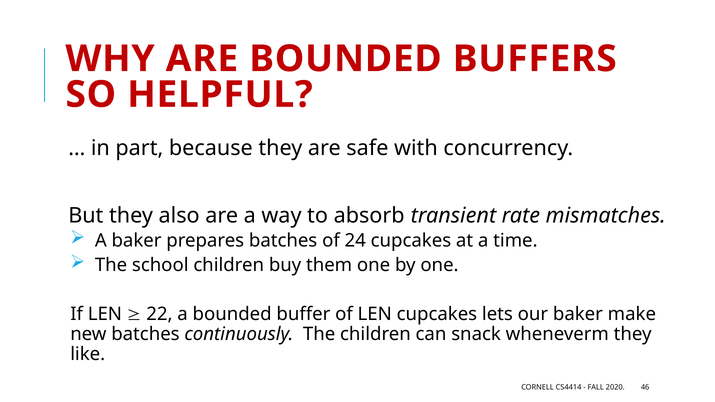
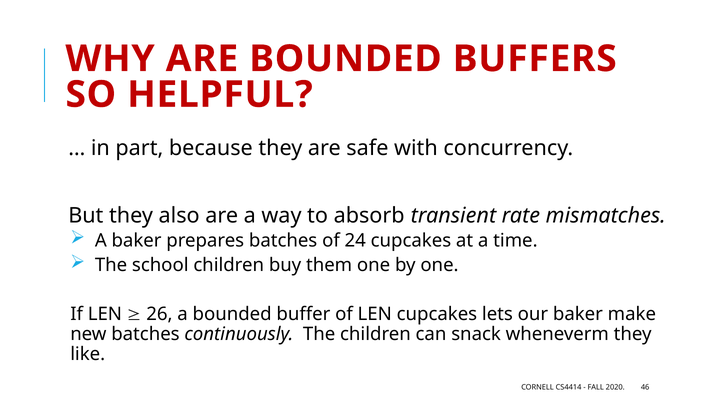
22: 22 -> 26 (159, 314)
